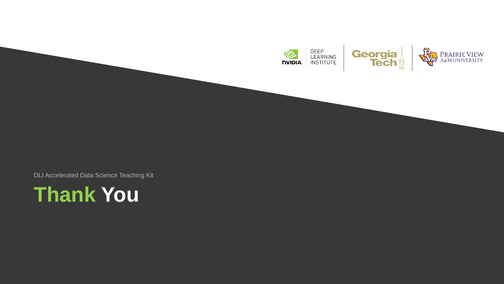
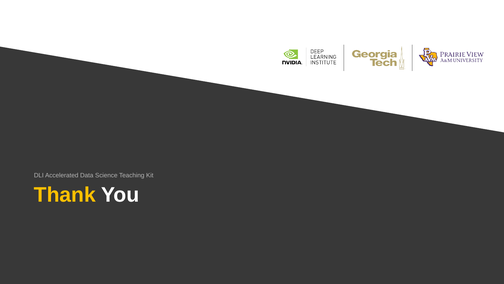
Thank colour: light green -> yellow (65, 195)
